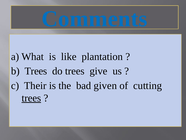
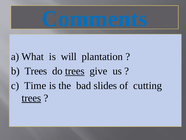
like: like -> will (69, 56)
trees underline: none -> present (75, 71)
Their: Their -> Time (35, 85)
given: given -> slides (105, 85)
